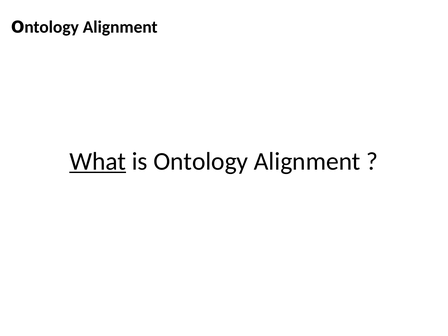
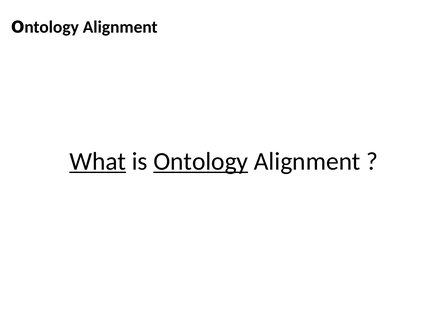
Ontology underline: none -> present (201, 161)
